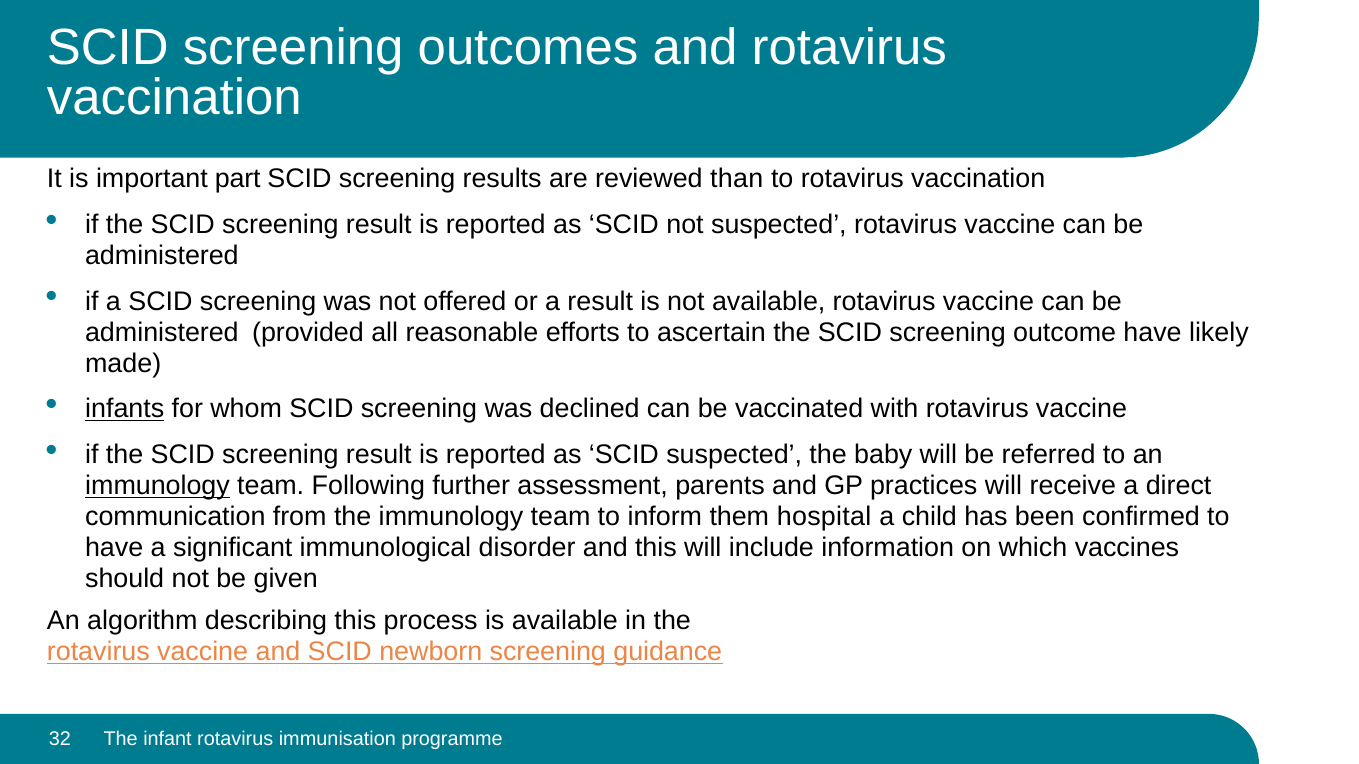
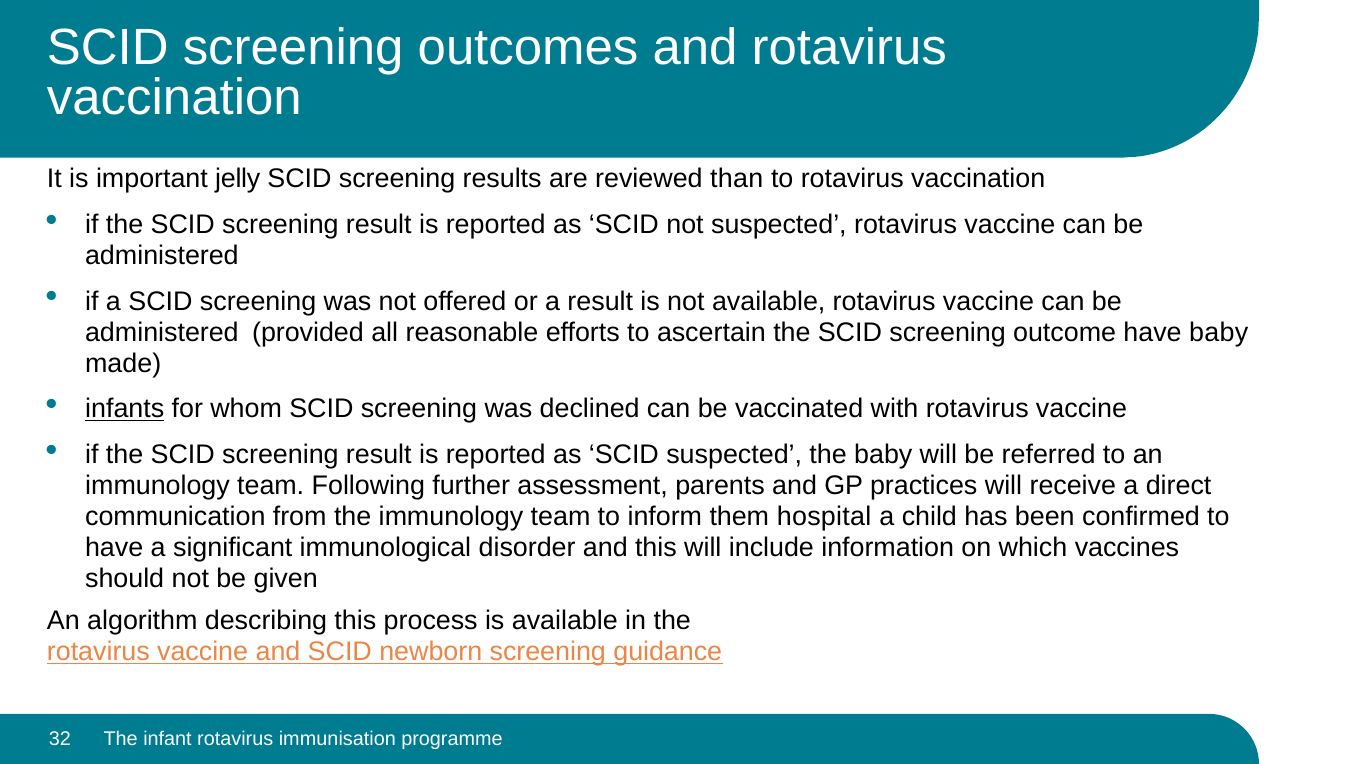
part: part -> jelly (238, 179)
have likely: likely -> baby (1219, 332)
immunology underline: present -> none (157, 486)
